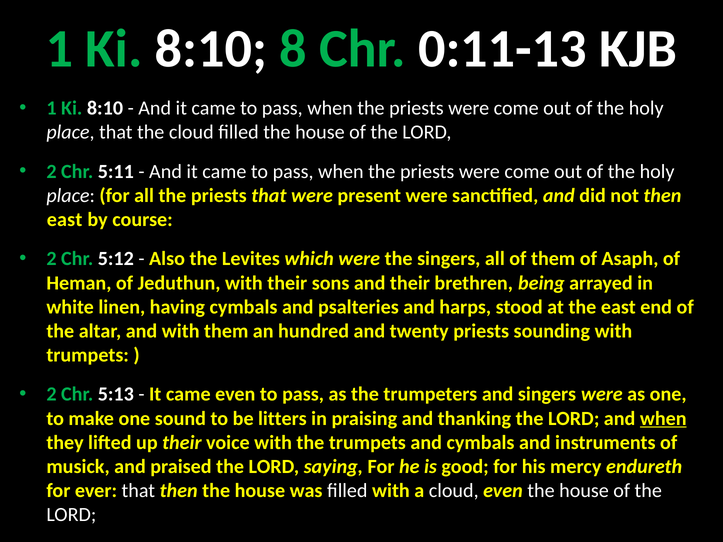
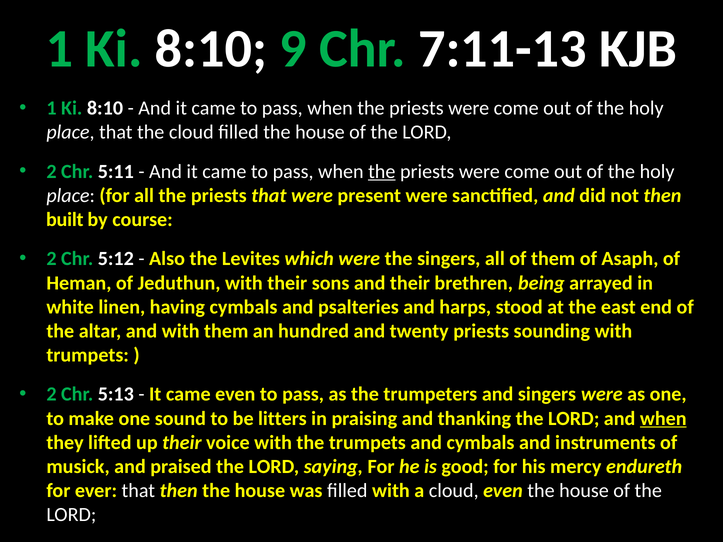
8: 8 -> 9 (293, 49)
0:11-13: 0:11-13 -> 7:11-13 (502, 49)
the underline: none -> present (382, 172)
east: east -> built (65, 220)
